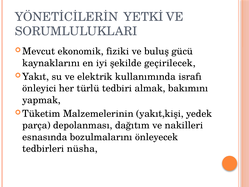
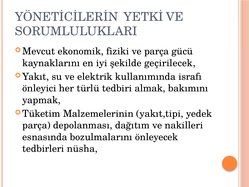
ve buluş: buluş -> parça (157, 51)
yakıt,kişi: yakıt,kişi -> yakıt,tipi (160, 114)
